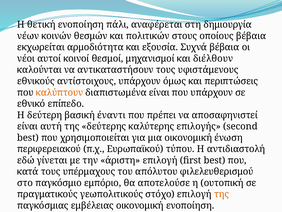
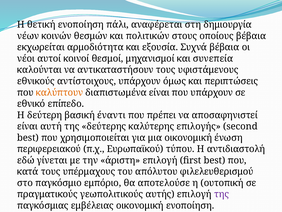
διέλθουν: διέλθουν -> συνεπεία (213, 58)
στόχο: στόχο -> αυτής (160, 194)
της colour: orange -> purple (222, 194)
